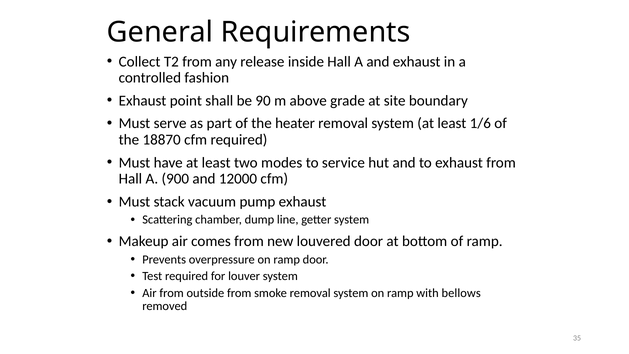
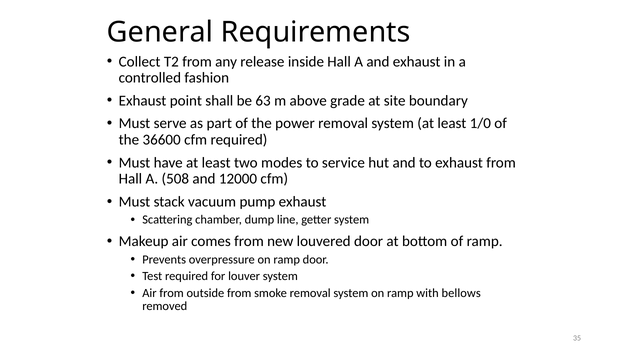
90: 90 -> 63 (263, 101)
heater: heater -> power (295, 123)
1/6: 1/6 -> 1/0 (480, 123)
18870: 18870 -> 36600 (162, 140)
900: 900 -> 508 (175, 179)
